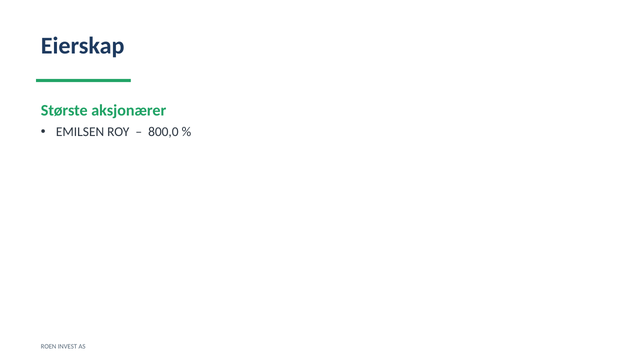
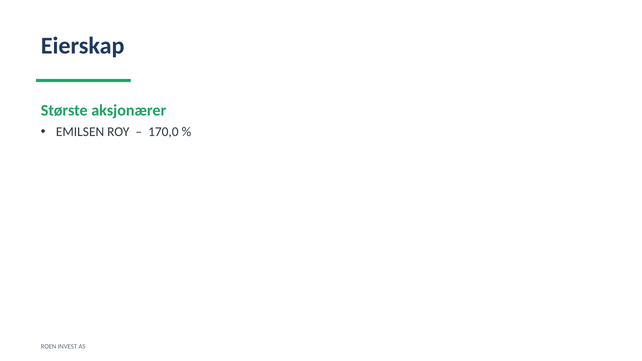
800,0: 800,0 -> 170,0 (163, 132)
